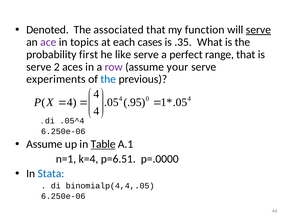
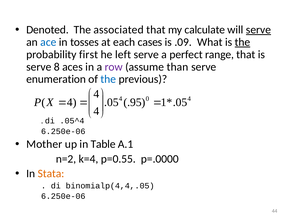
function: function -> calculate (205, 30)
ace colour: purple -> blue (48, 42)
topics: topics -> tosses (85, 42)
.35: .35 -> .09 (183, 42)
the underline: none -> present (243, 42)
like: like -> left (123, 55)
2: 2 -> 8 (57, 67)
your: your -> than (178, 67)
experiments: experiments -> enumeration (56, 79)
Assume: Assume -> Mother (44, 144)
Table underline: present -> none (103, 144)
n=1: n=1 -> n=2 (66, 159)
p=6.51: p=6.51 -> p=0.55 (118, 159)
Stata colour: blue -> orange (51, 174)
